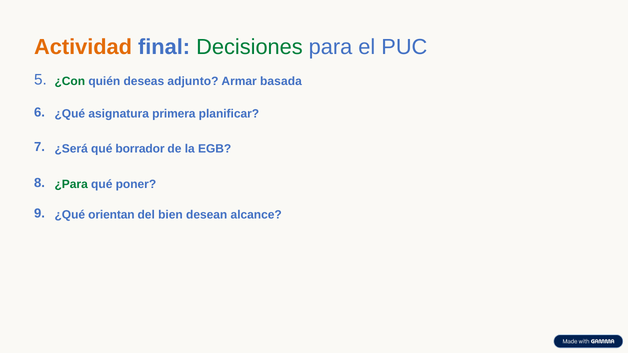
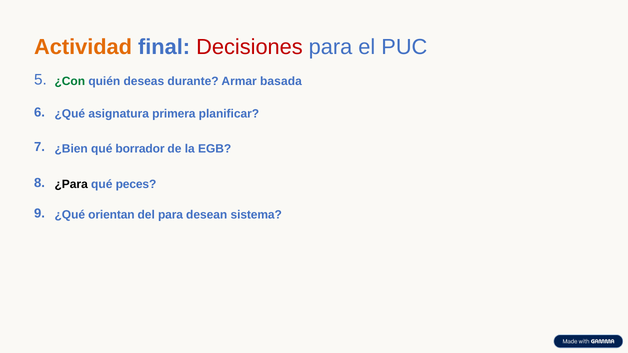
Decisiones colour: green -> red (249, 47)
adjunto: adjunto -> durante (193, 82)
¿Será: ¿Será -> ¿Bien (71, 149)
¿Para colour: green -> black (71, 185)
poner: poner -> peces (136, 185)
del bien: bien -> para (171, 215)
alcance: alcance -> sistema (256, 215)
